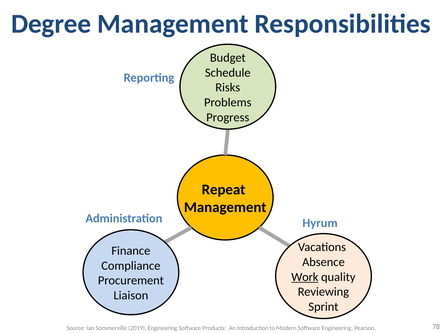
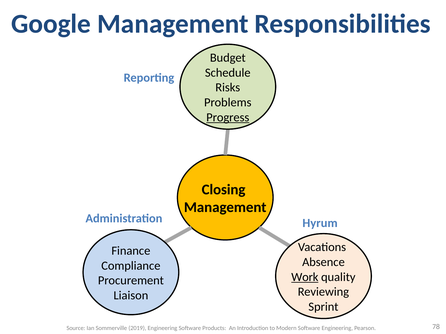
Degree: Degree -> Google (51, 24)
Progress underline: none -> present (228, 117)
Repeat: Repeat -> Closing (224, 190)
